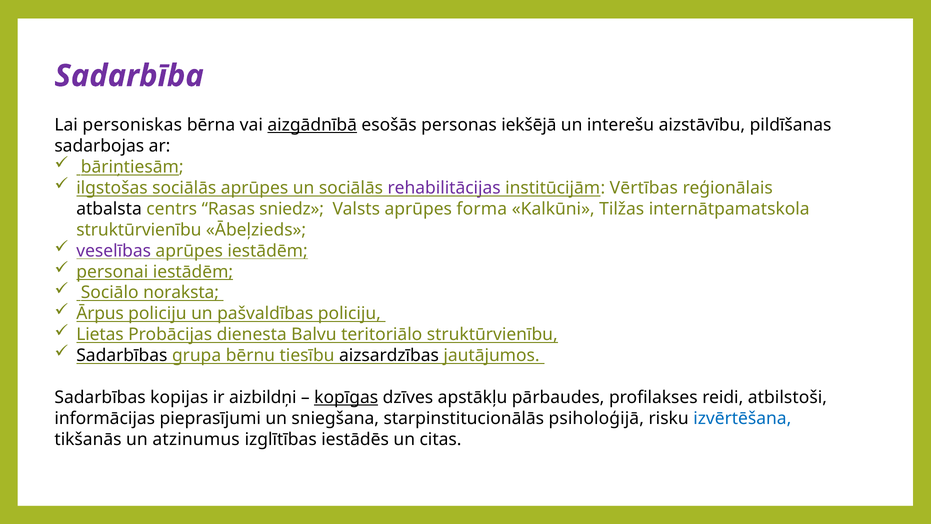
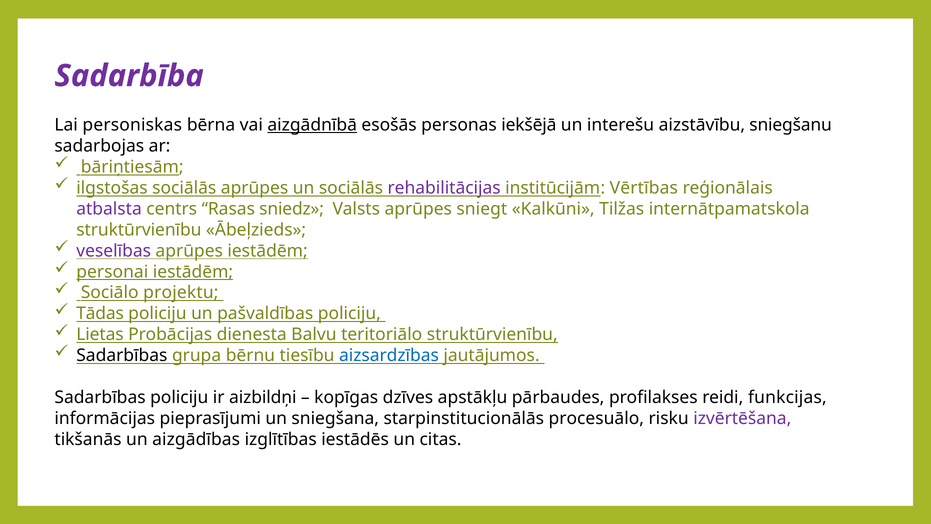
pildīšanas: pildīšanas -> sniegšanu (791, 125)
atbalsta colour: black -> purple (109, 209)
forma: forma -> sniegt (482, 209)
noraksta: noraksta -> projektu (181, 292)
Ārpus: Ārpus -> Tādas (100, 313)
aizsardzības colour: black -> blue (389, 355)
Sadarbības kopijas: kopijas -> policiju (179, 397)
kopīgas underline: present -> none (346, 397)
atbilstoši: atbilstoši -> funkcijas (787, 397)
psiholoģijā: psiholoģijā -> procesuālo (596, 418)
izvērtēšana colour: blue -> purple (742, 418)
atzinumus: atzinumus -> aizgādības (196, 439)
